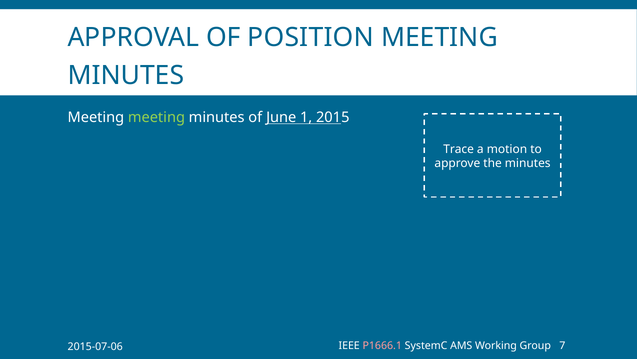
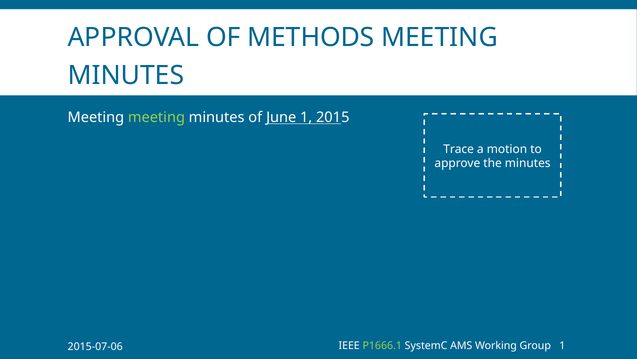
POSITION: POSITION -> METHODS (311, 37)
P1666.1 colour: pink -> light green (382, 345)
Group 7: 7 -> 1 (562, 345)
